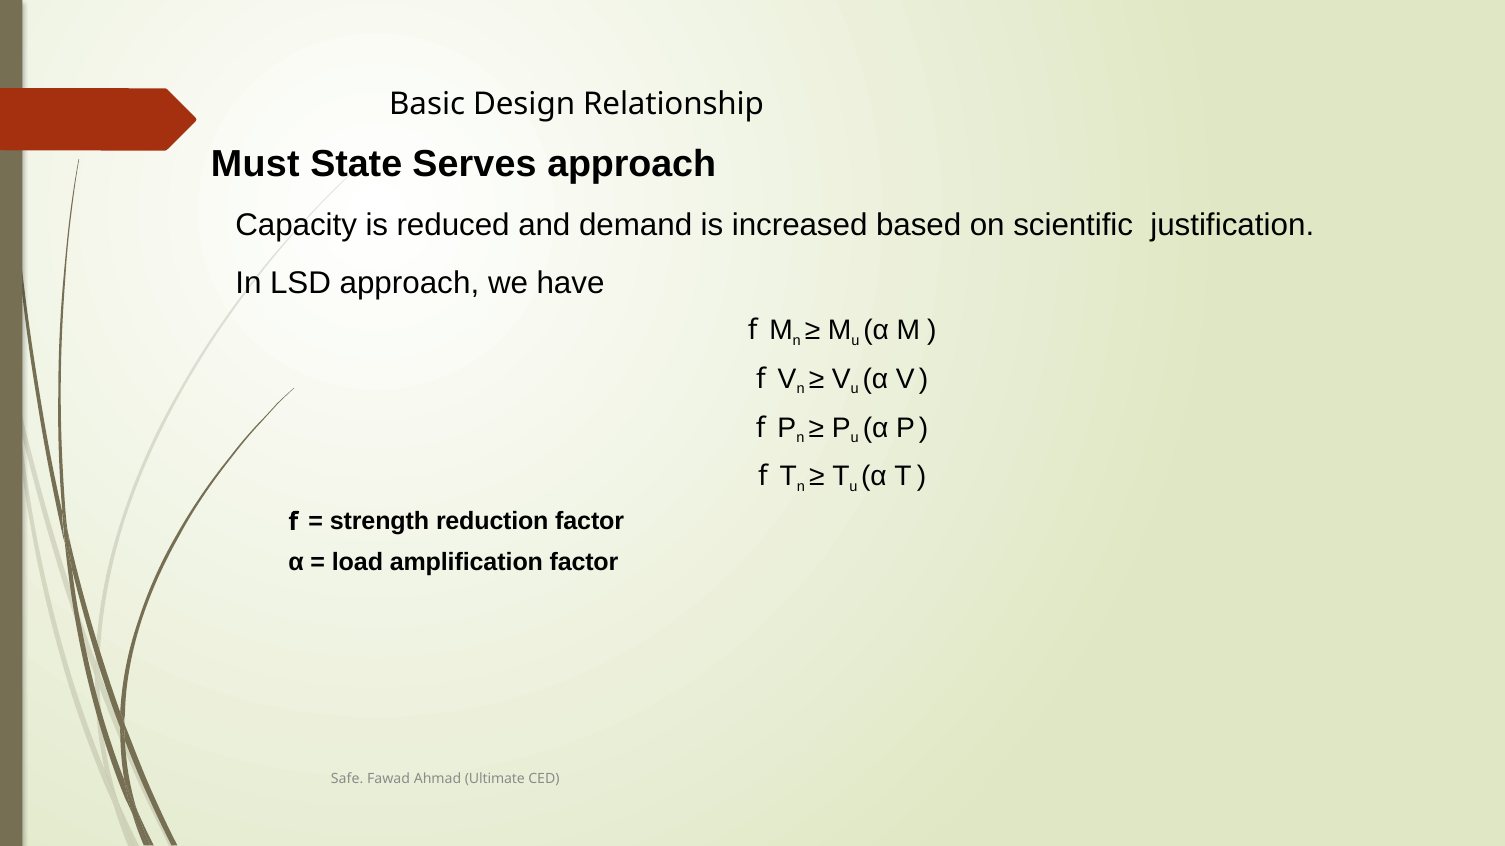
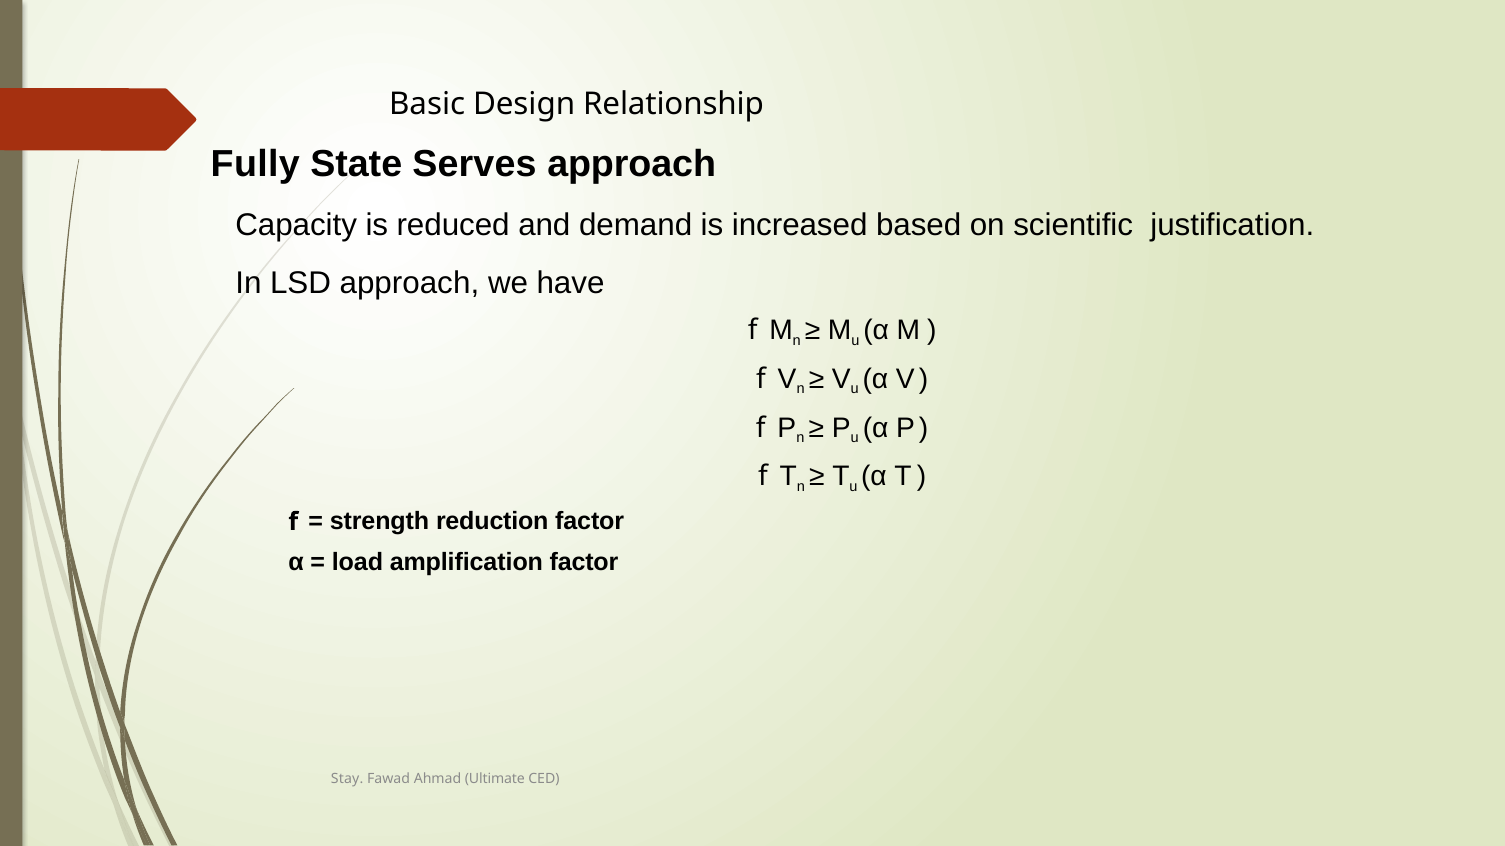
Must: Must -> Fully (255, 164)
Safe: Safe -> Stay (347, 780)
